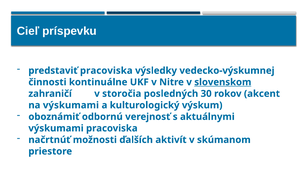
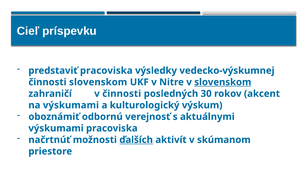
činnosti kontinuálne: kontinuálne -> slovenskom (98, 82)
v storočia: storočia -> činnosti (122, 93)
ďalších underline: none -> present (136, 140)
